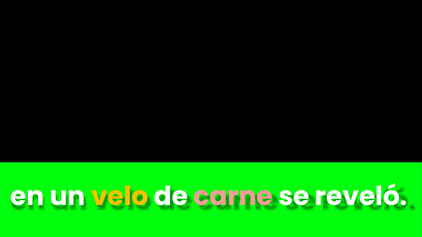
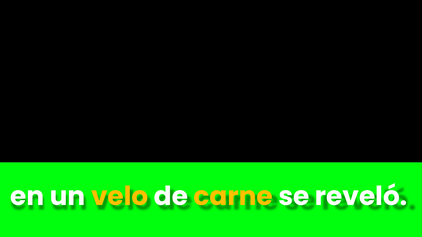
carne colour: pink -> yellow (233, 197)
